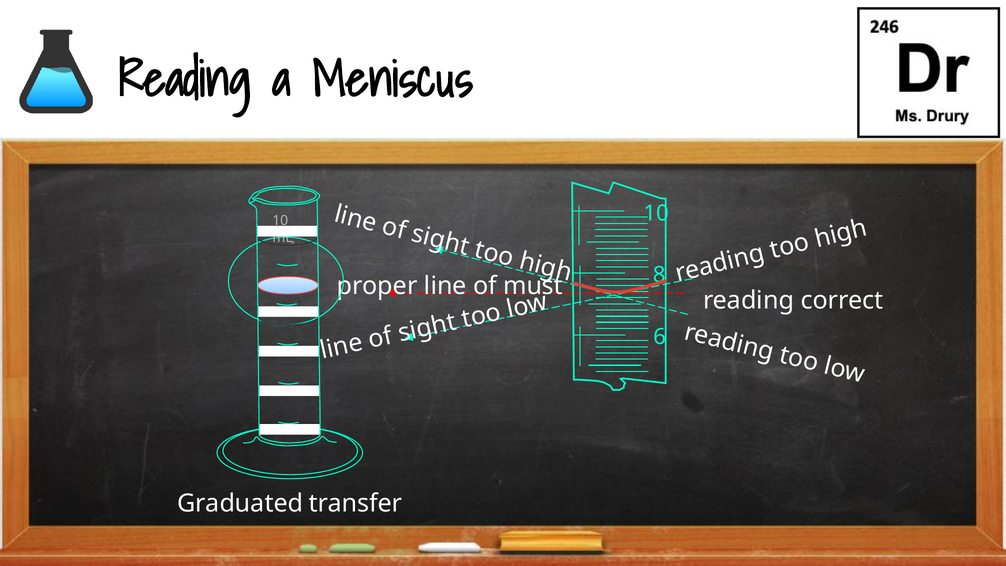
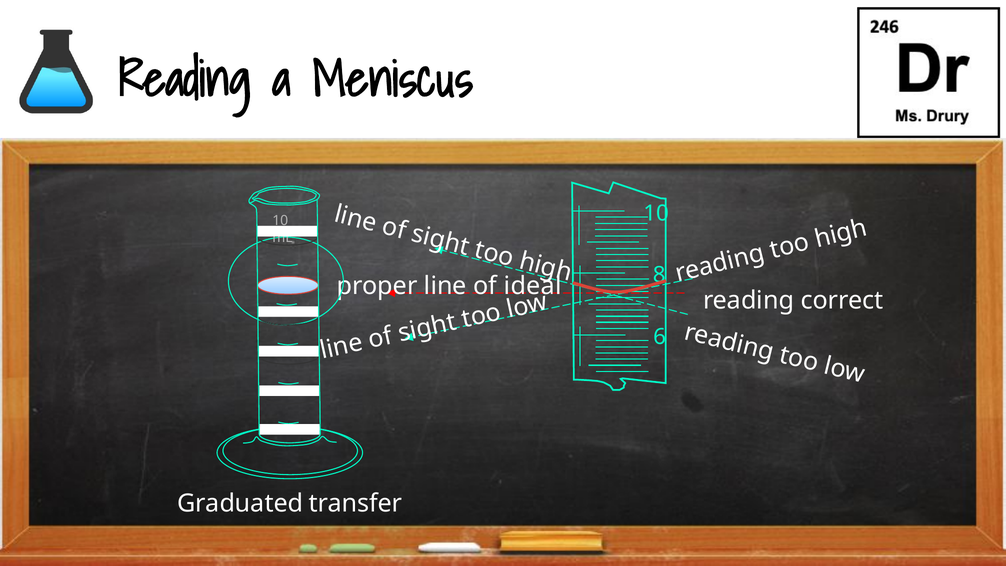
must: must -> ideal (533, 286)
